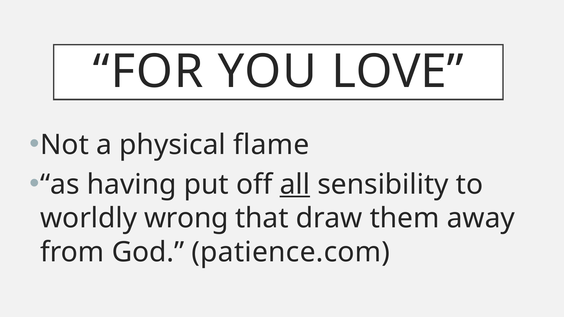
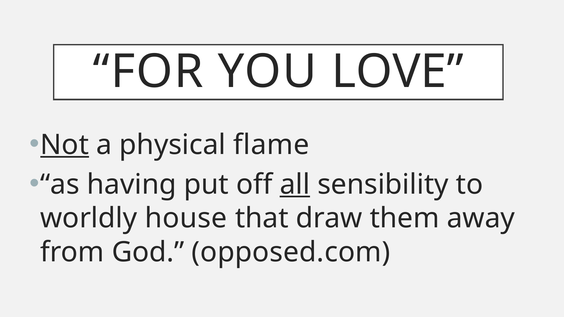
Not underline: none -> present (65, 145)
wrong: wrong -> house (186, 218)
patience.com: patience.com -> opposed.com (291, 252)
